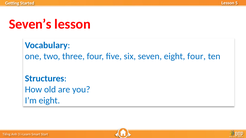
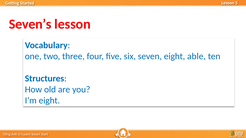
eight four: four -> able (196, 57)
